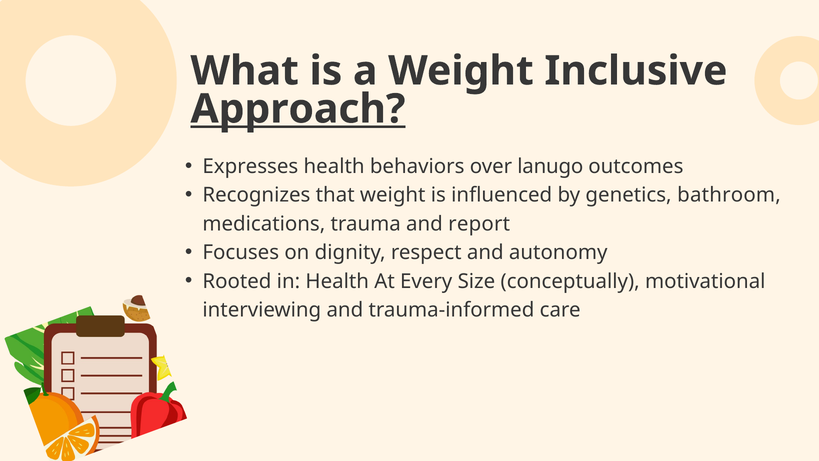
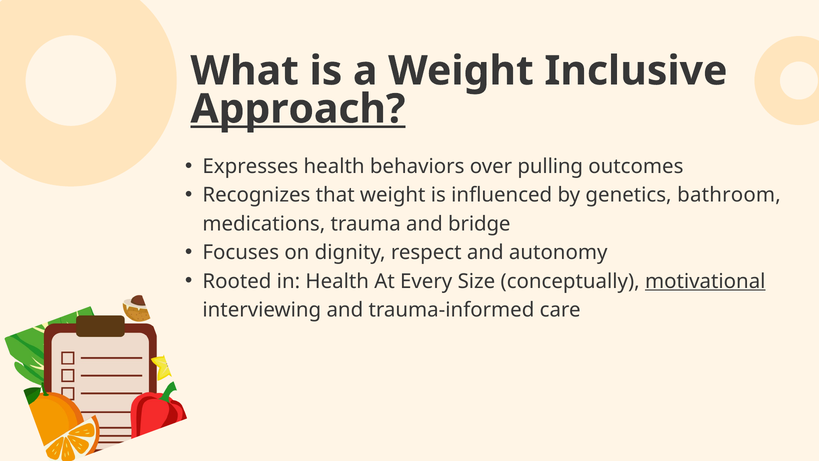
lanugo: lanugo -> pulling (550, 166)
report: report -> bridge (479, 224)
motivational underline: none -> present (705, 281)
